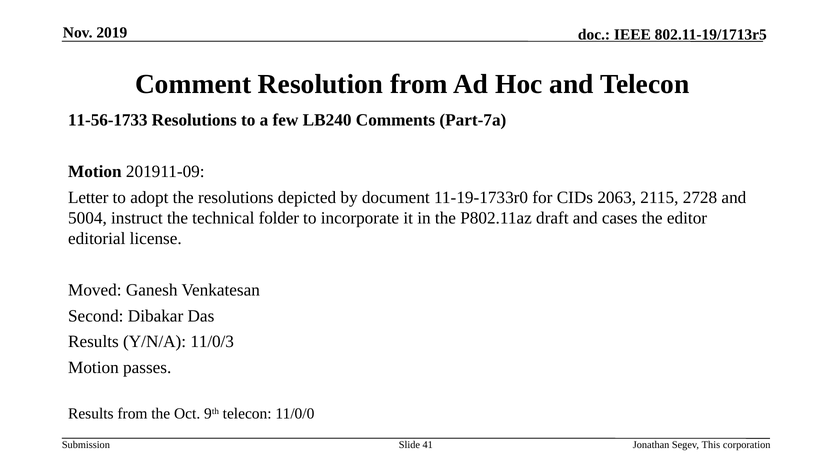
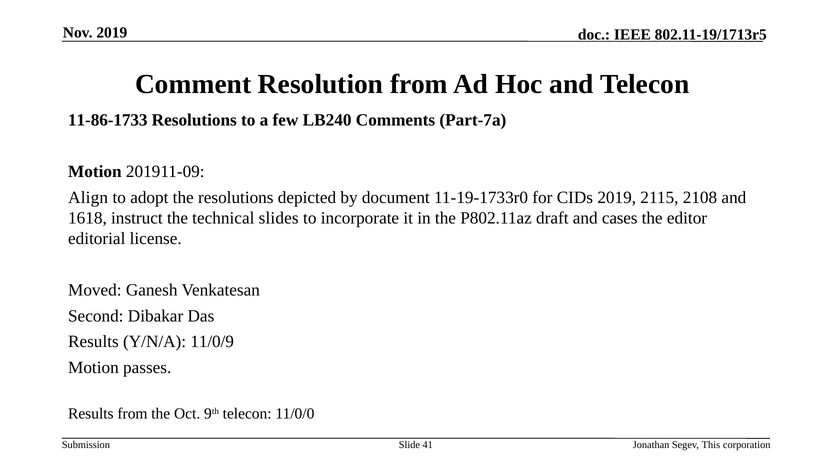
11-56-1733: 11-56-1733 -> 11-86-1733 (108, 120)
Letter: Letter -> Align (88, 197)
CIDs 2063: 2063 -> 2019 (617, 197)
2728: 2728 -> 2108 (700, 197)
5004: 5004 -> 1618 (87, 218)
folder: folder -> slides (279, 218)
11/0/3: 11/0/3 -> 11/0/9 (212, 342)
